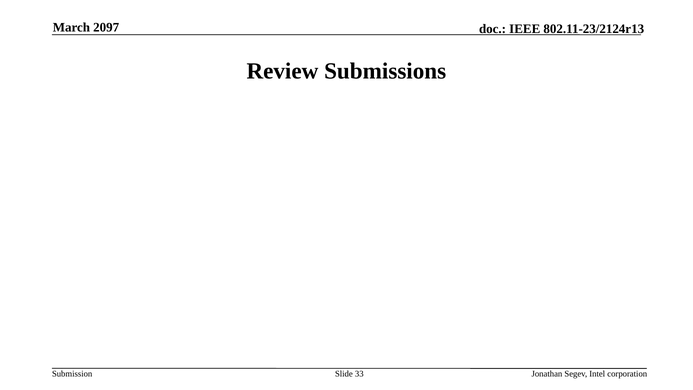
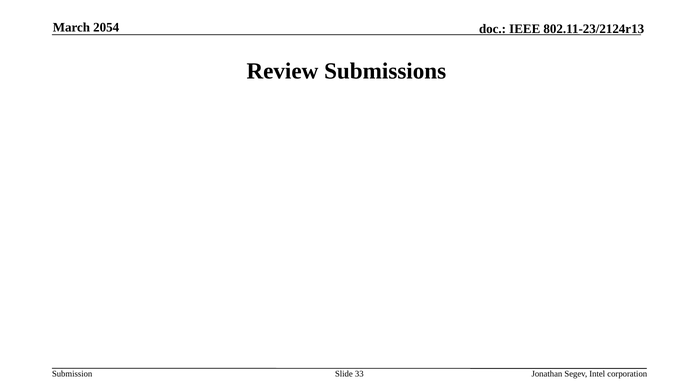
2097: 2097 -> 2054 (106, 28)
